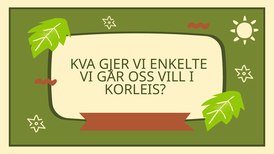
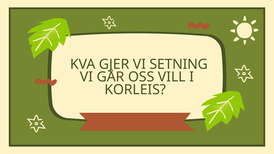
ENKELTE: ENKELTE -> SETNING (179, 64)
